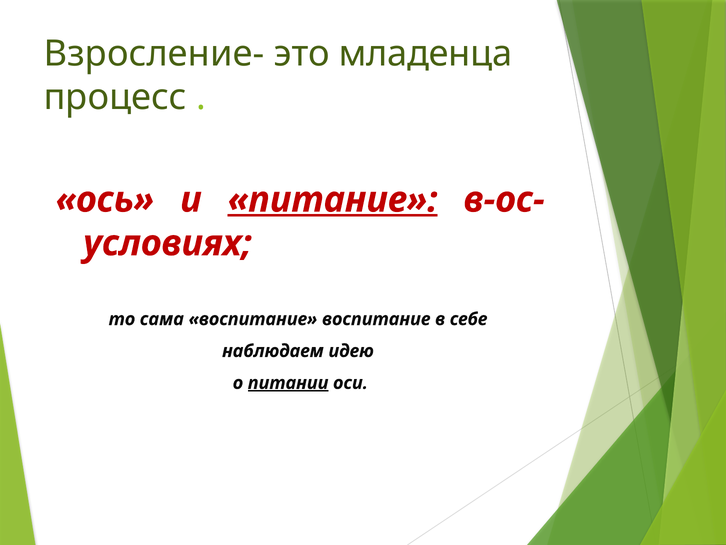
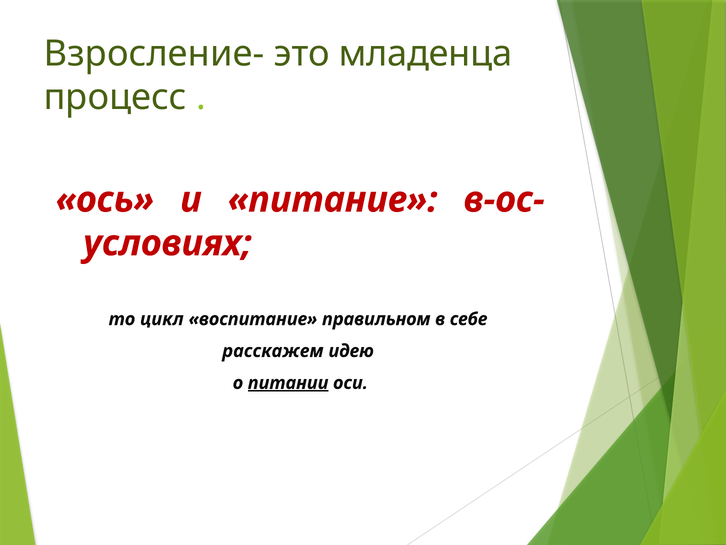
питание underline: present -> none (333, 200)
сама: сама -> цикл (162, 319)
воспитание воспитание: воспитание -> правильном (376, 319)
наблюдаем: наблюдаем -> расскажем (273, 351)
